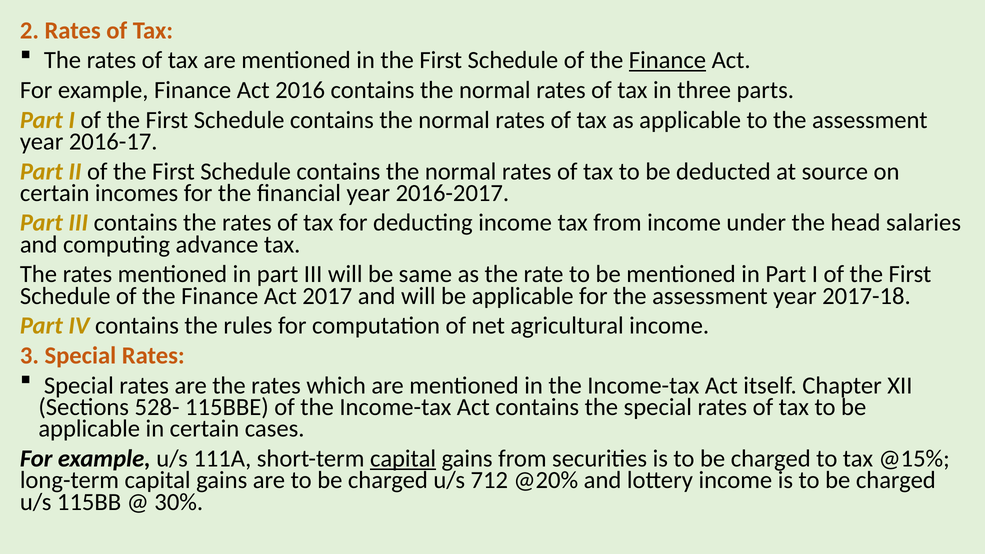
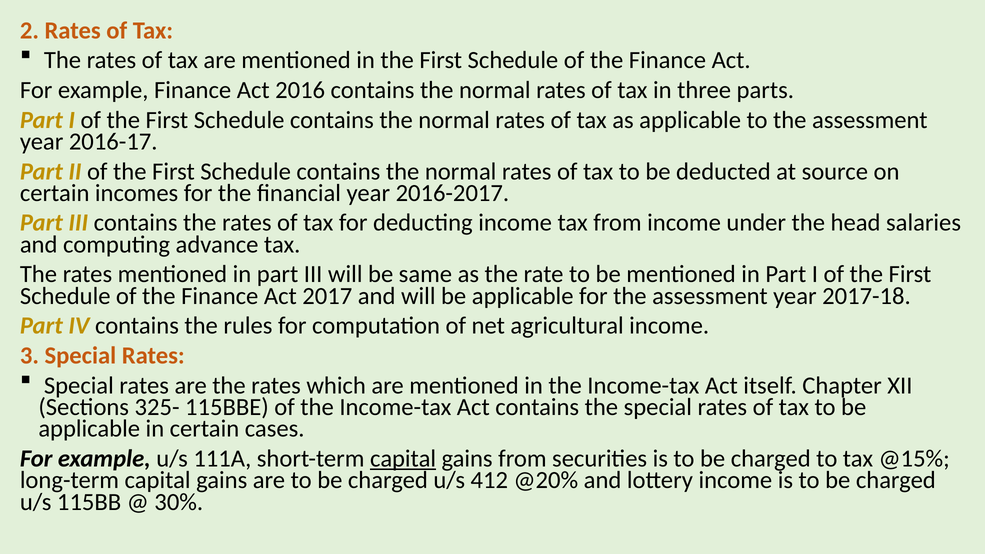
Finance underline: present -> none (667, 60)
528-: 528- -> 325- (157, 407)
712: 712 -> 412 (489, 480)
